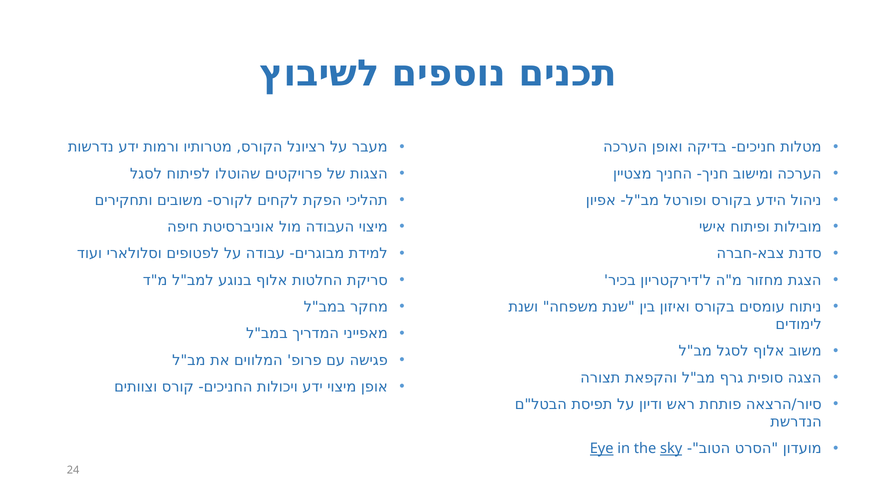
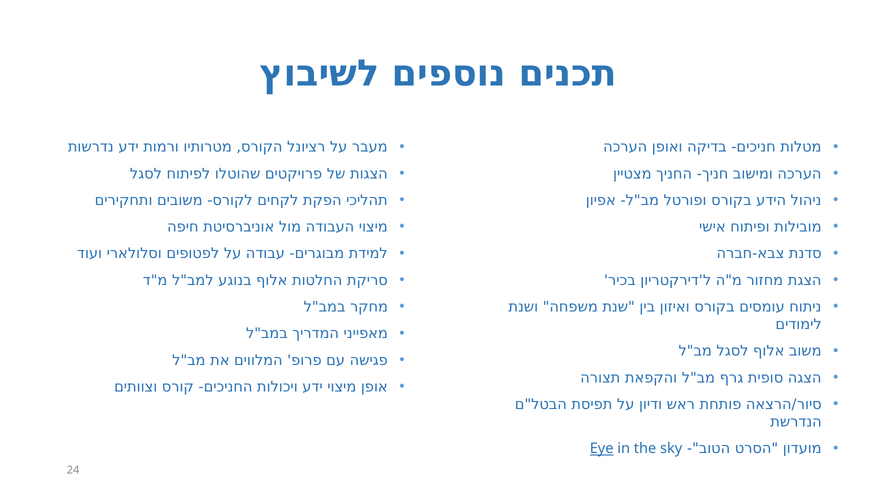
sky underline: present -> none (671, 449)
